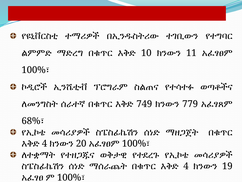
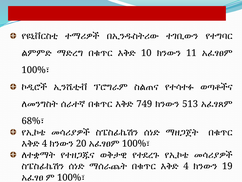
779: 779 -> 513 (190, 104)
